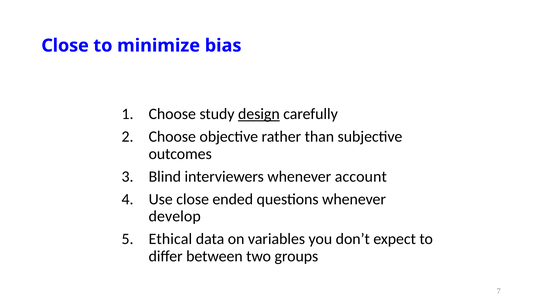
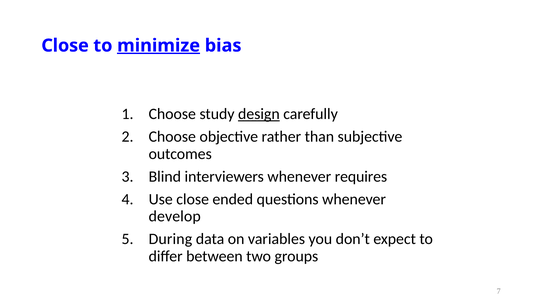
minimize underline: none -> present (159, 46)
account: account -> requires (361, 176)
Ethical: Ethical -> During (170, 239)
